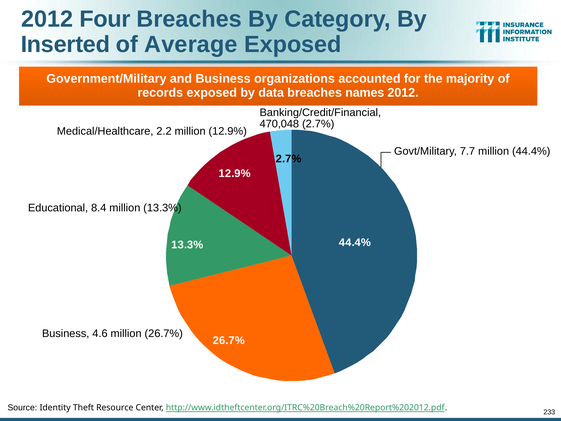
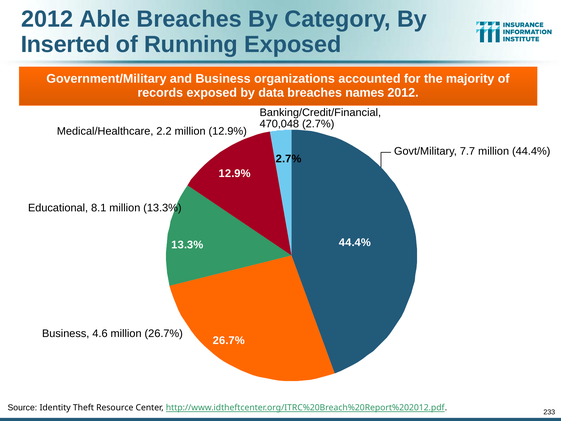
Four: Four -> Able (105, 19)
Average: Average -> Running (191, 44)
8.4: 8.4 -> 8.1 (99, 208)
